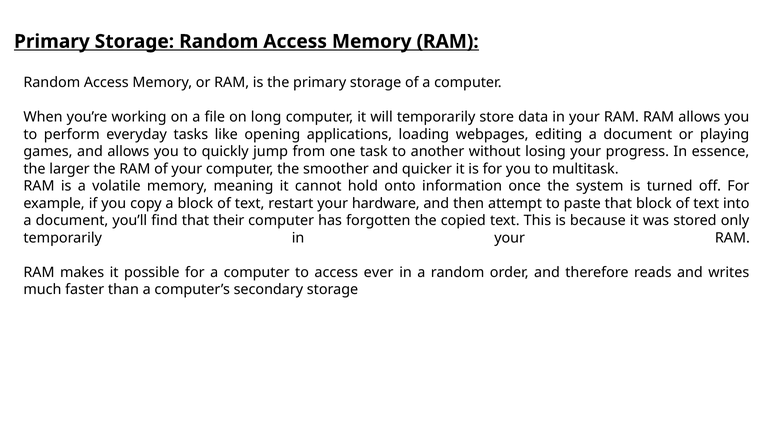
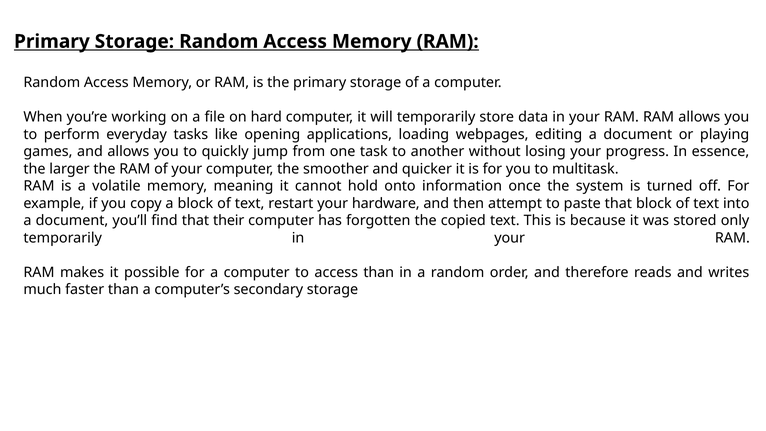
long: long -> hard (266, 117)
access ever: ever -> than (379, 272)
